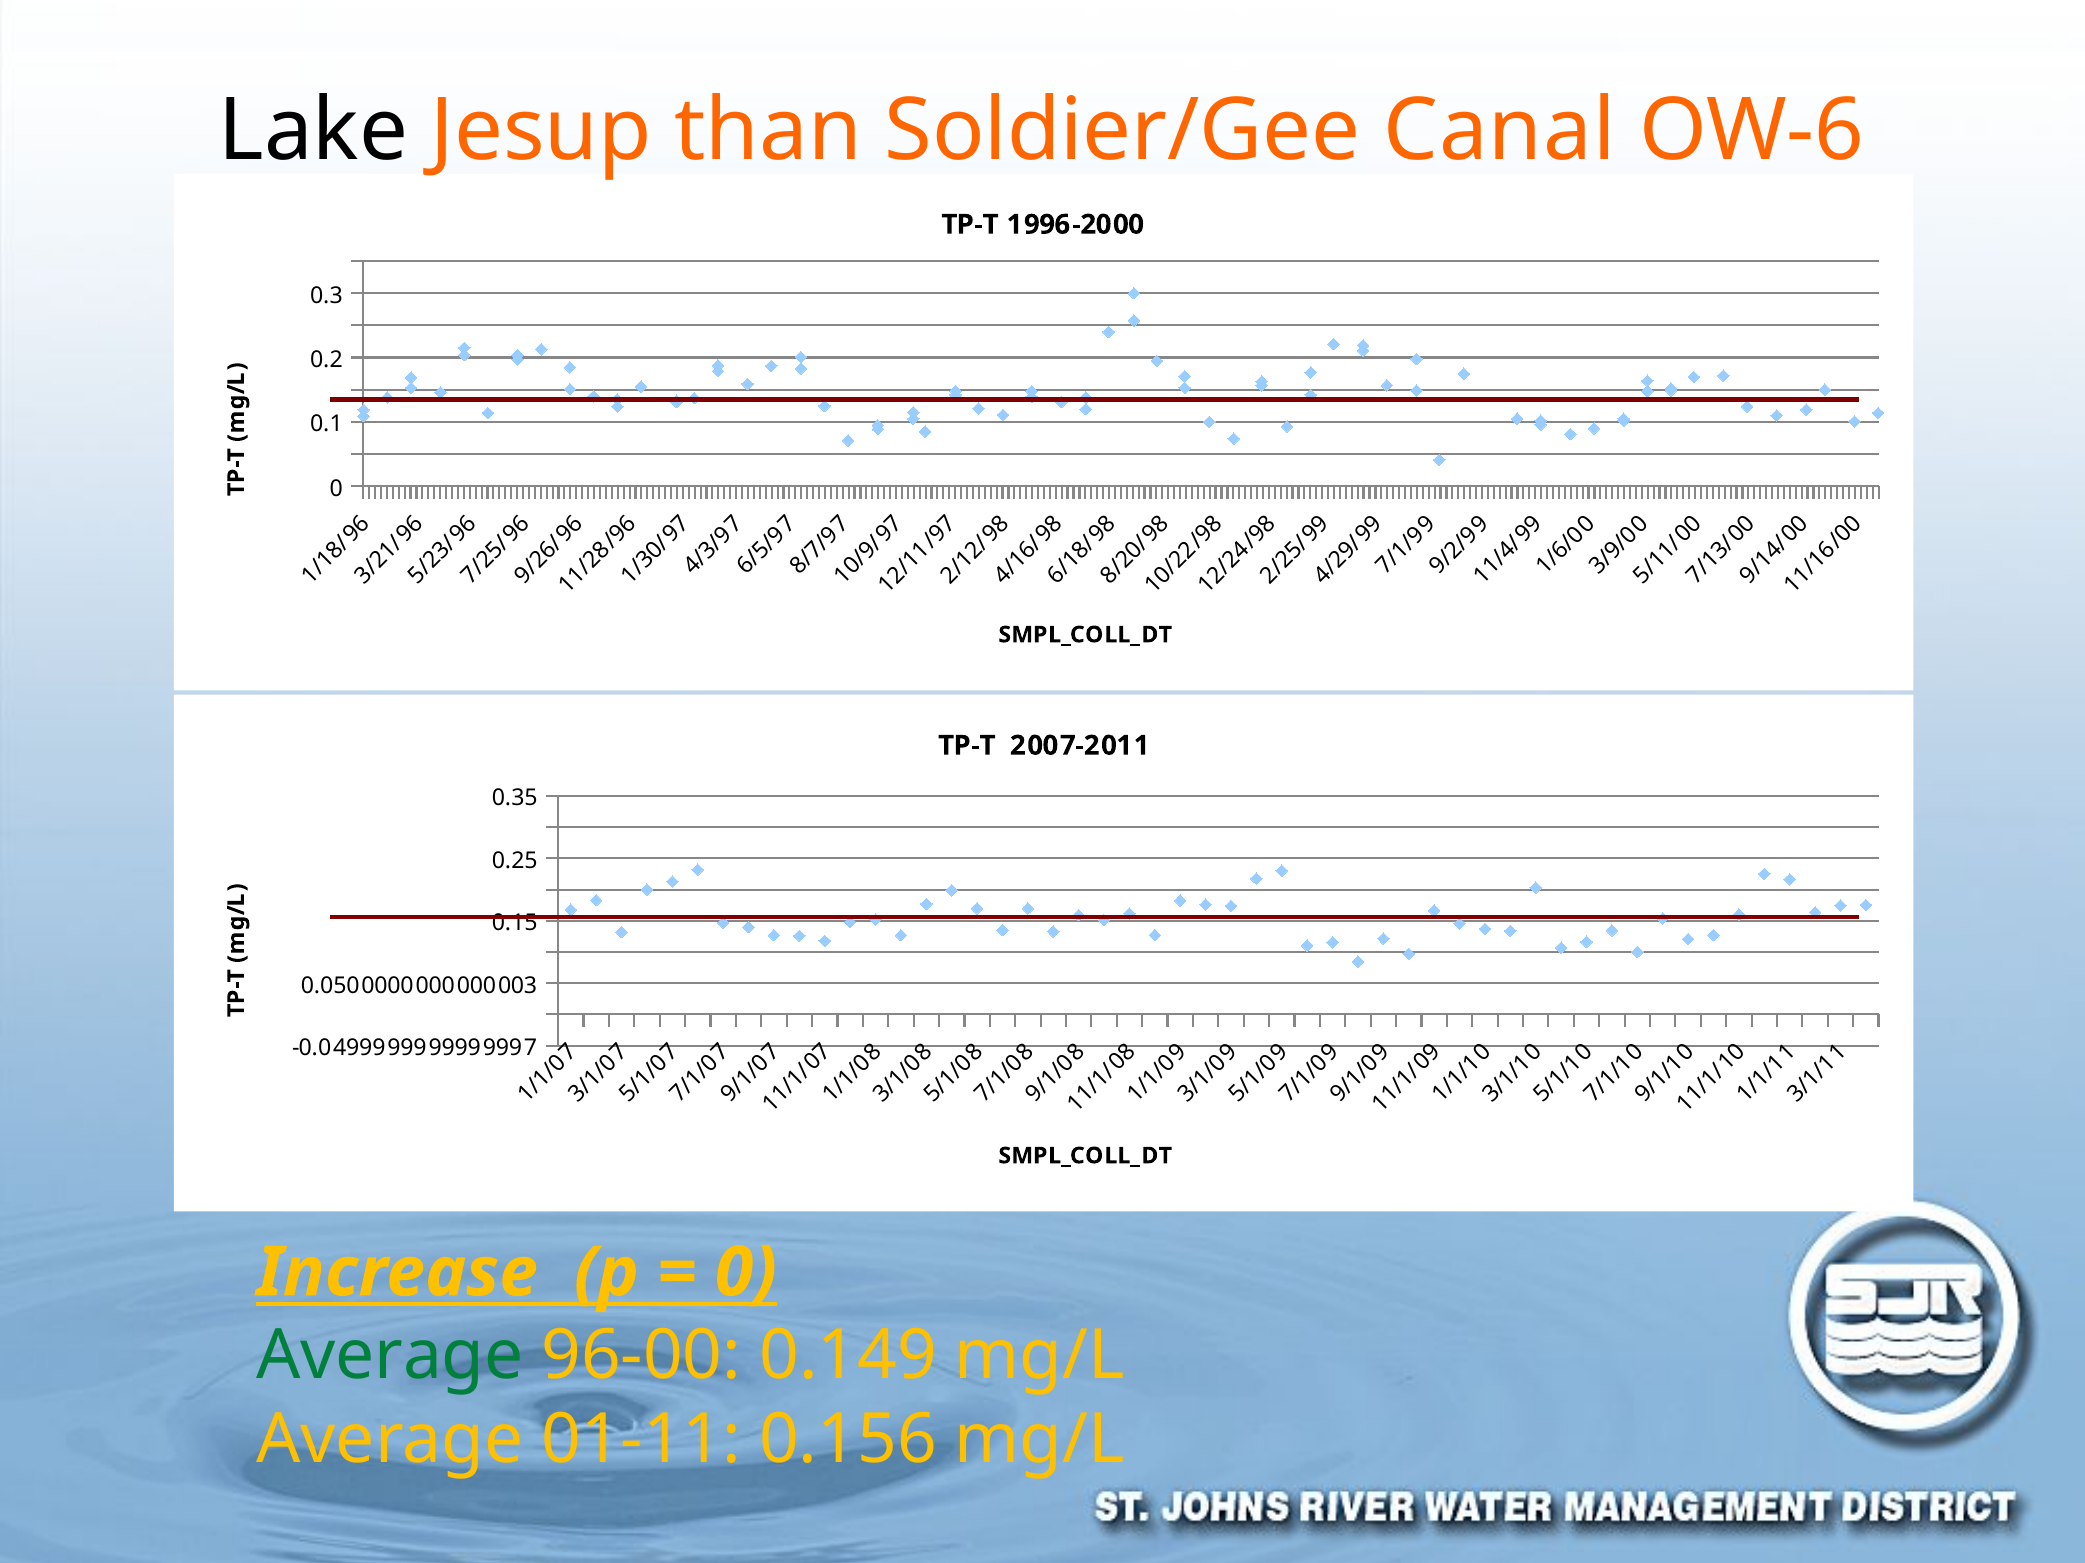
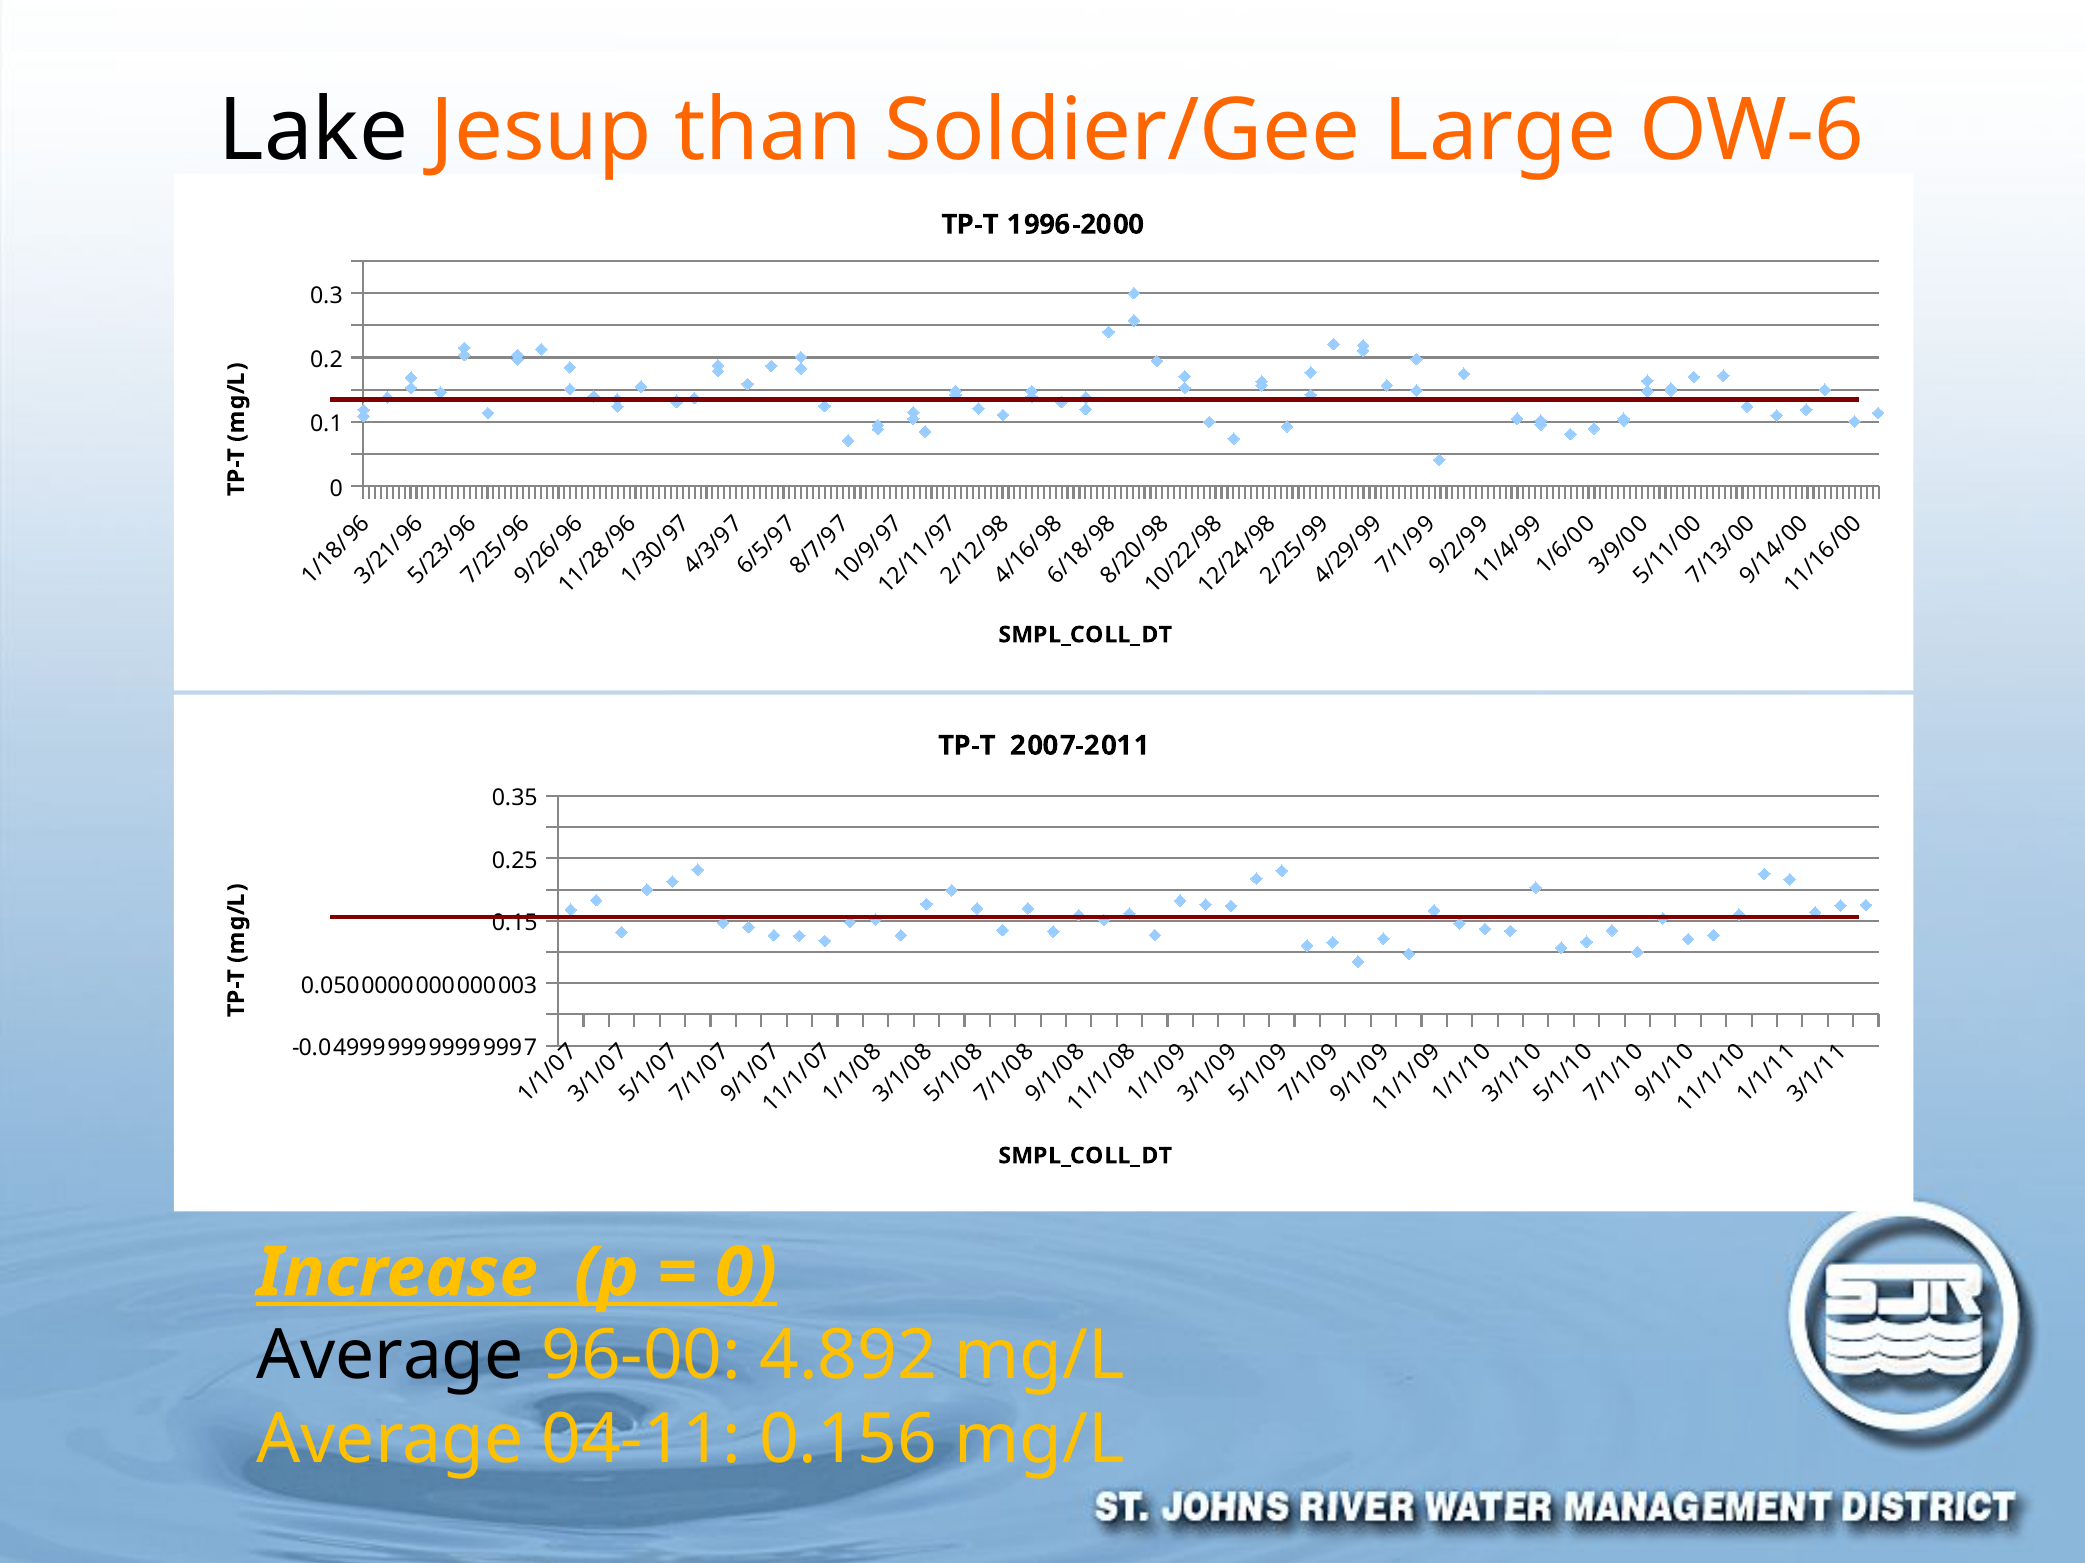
Canal: Canal -> Large (1500, 131)
Average colour: green -> black (390, 1356)
0.149: 0.149 -> 4.892 (848, 1356)
01-11: 01-11 -> 04-11 (641, 1440)
